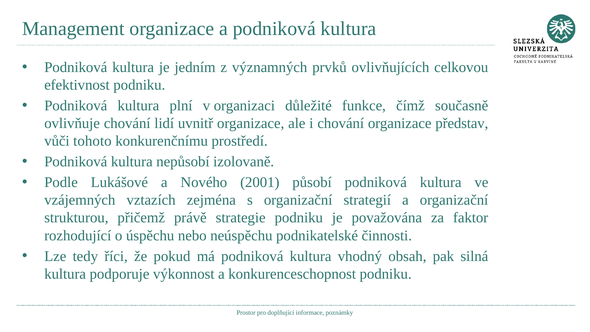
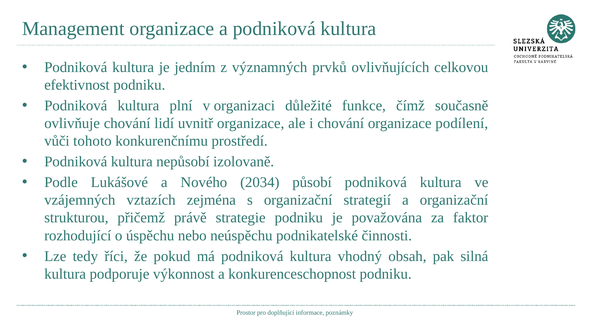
představ: představ -> podílení (462, 123)
2001: 2001 -> 2034 (260, 182)
